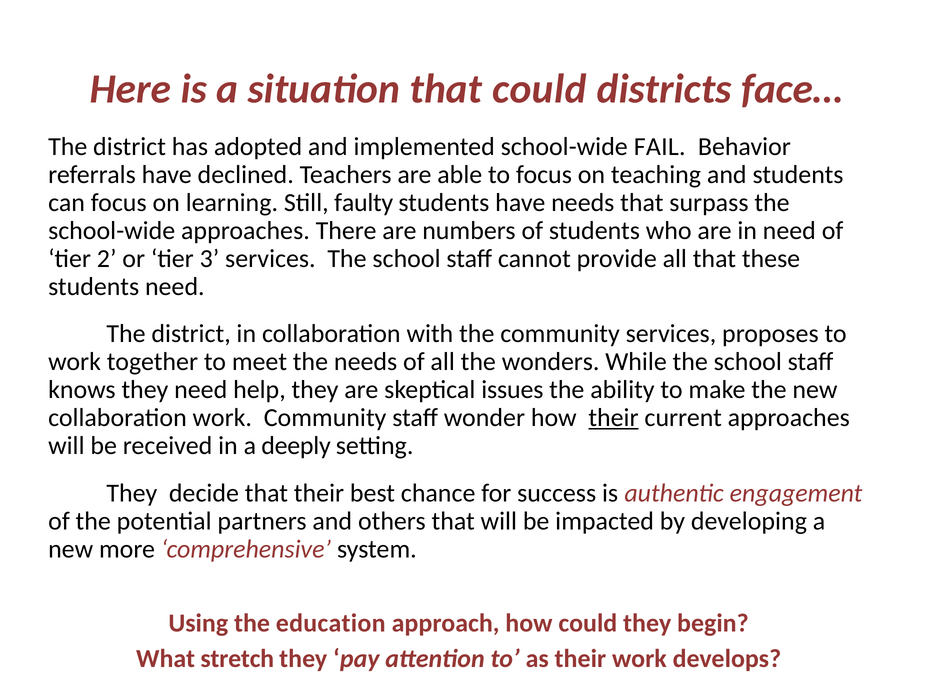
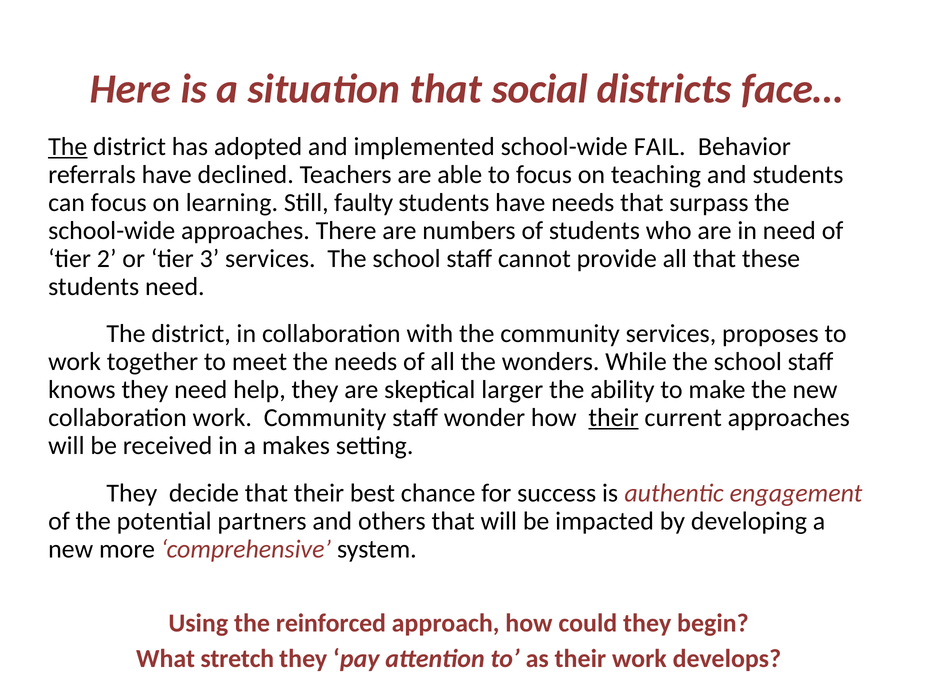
that could: could -> social (540, 89)
The underline: none -> present (68, 146)
issues: issues -> larger (512, 390)
deeply: deeply -> makes (296, 446)
education: education -> reinforced (331, 623)
